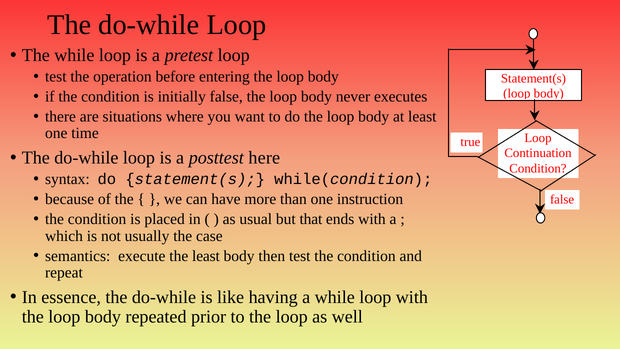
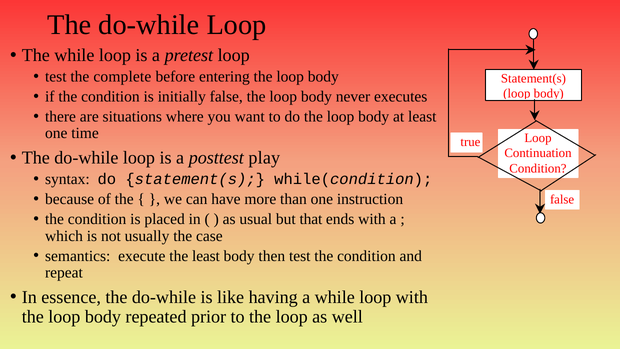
operation: operation -> complete (122, 77)
here: here -> play (264, 158)
